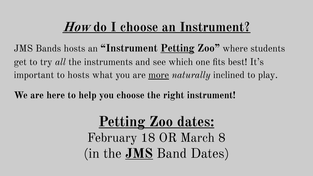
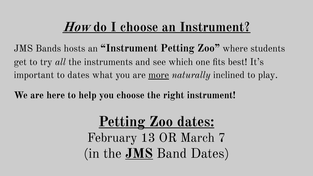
Petting underline: present -> none (177, 48)
to hosts: hosts -> dates (78, 75)
18: 18 -> 13 (148, 138)
8: 8 -> 7 (222, 138)
